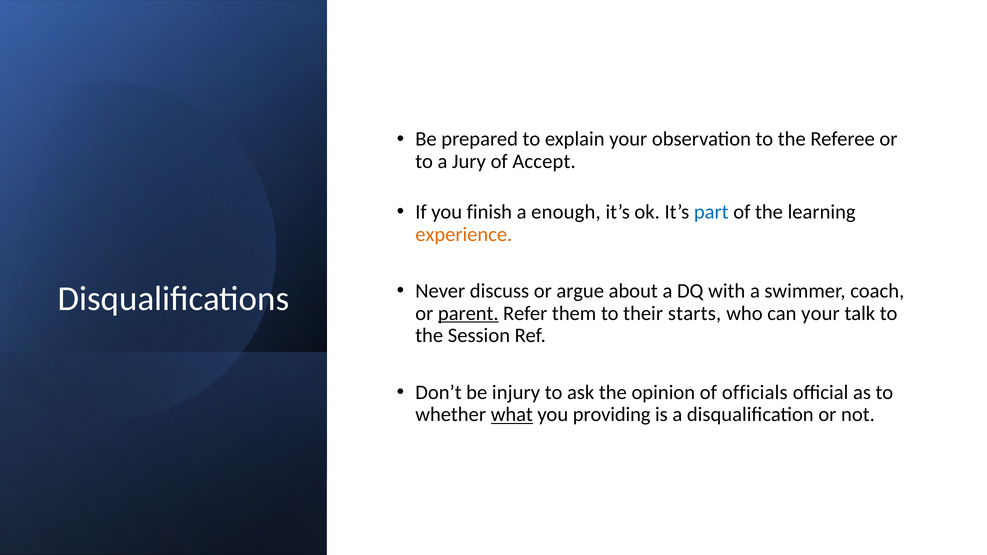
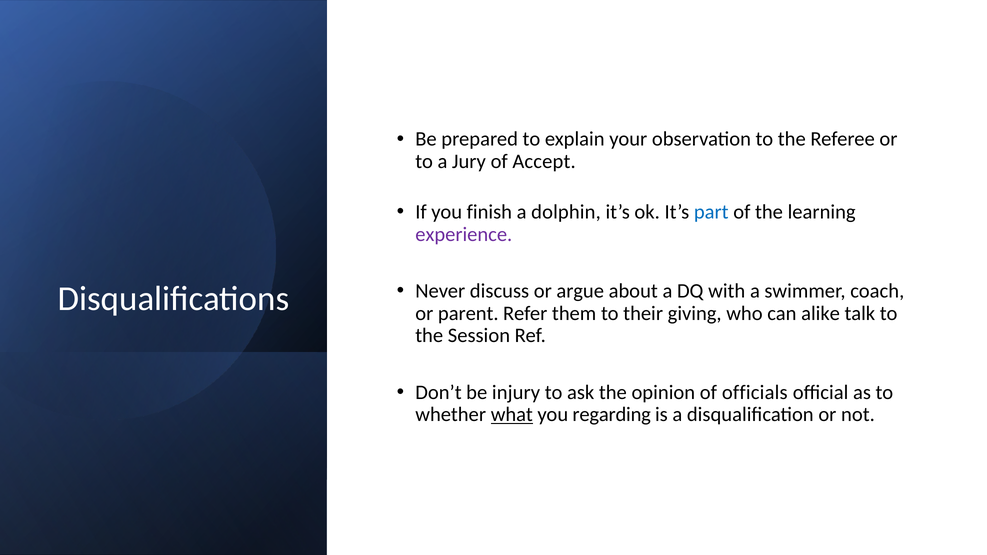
enough: enough -> dolphin (566, 212)
experience colour: orange -> purple (464, 234)
parent underline: present -> none (468, 313)
starts: starts -> giving (695, 313)
can your: your -> alike (821, 313)
providing: providing -> regarding (612, 415)
